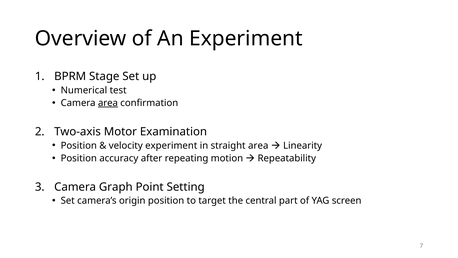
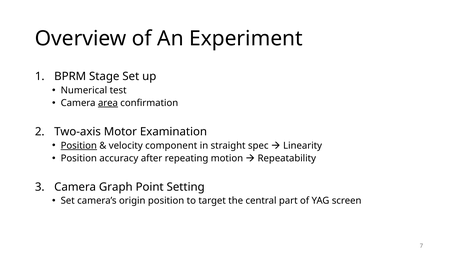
Position underline: none -> present (79, 145)
velocity experiment: experiment -> component (171, 145)
straight area: area -> spec (258, 145)
